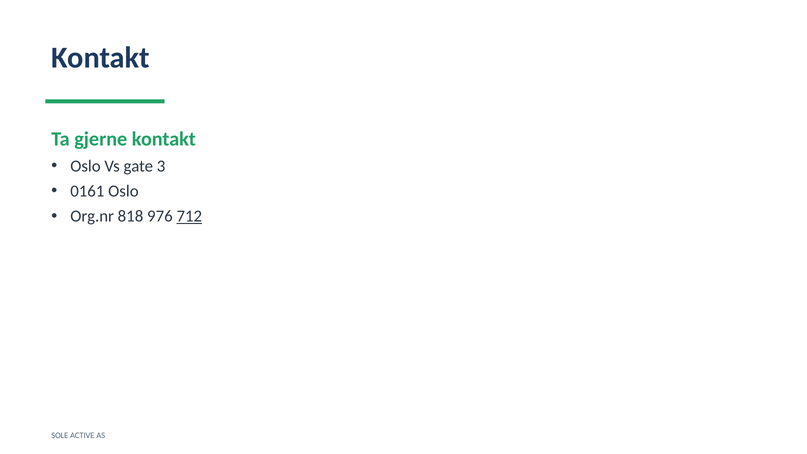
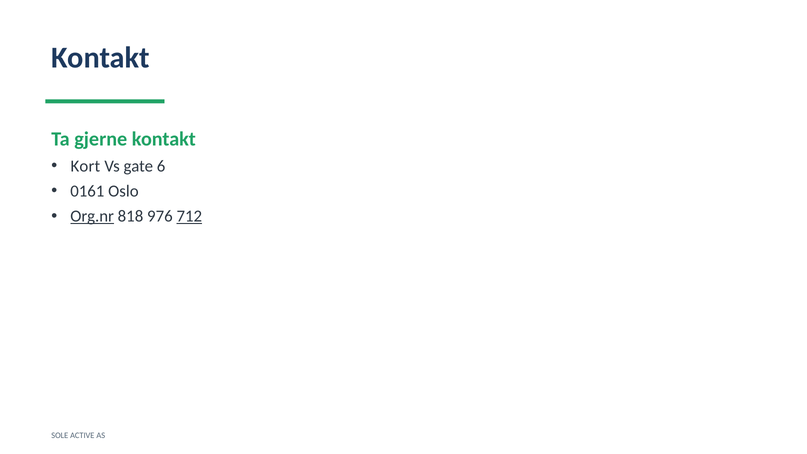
Oslo: Oslo -> Kort (85, 166)
3: 3 -> 6 (161, 166)
Org.nr underline: none -> present (92, 216)
